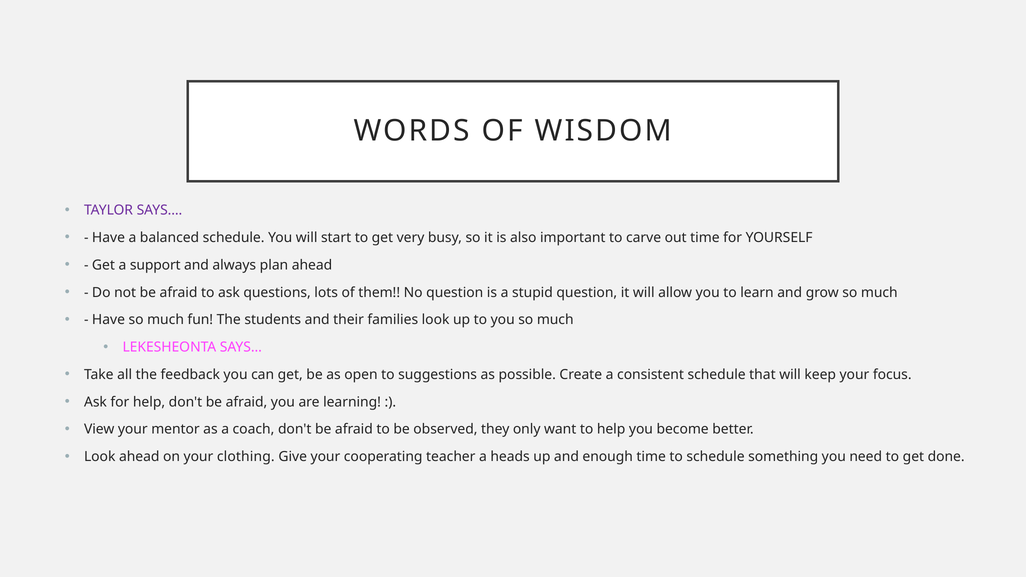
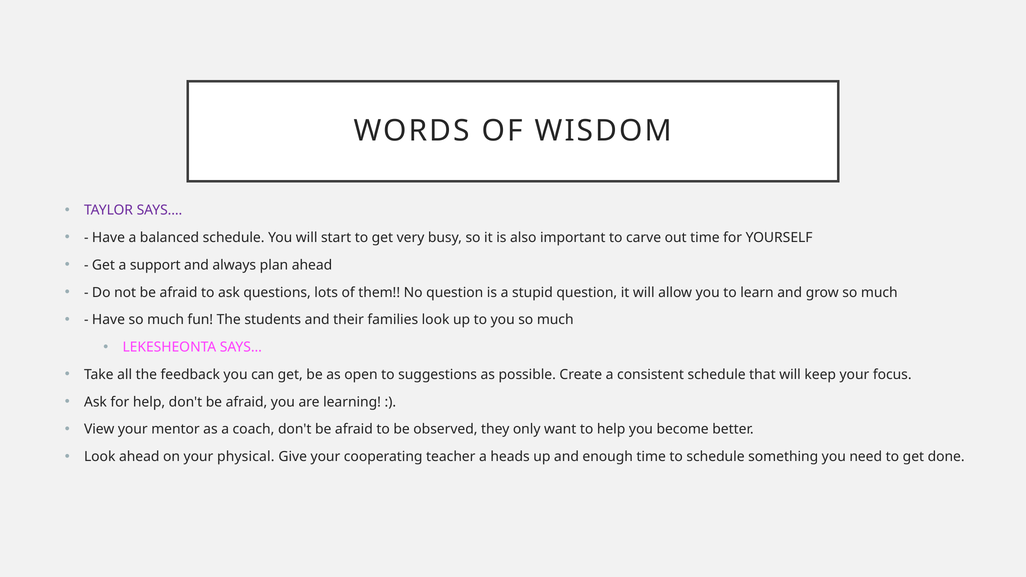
clothing: clothing -> physical (246, 457)
